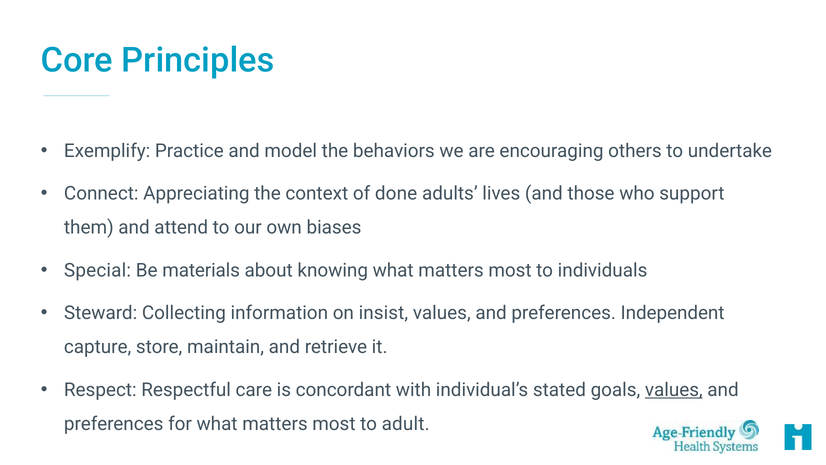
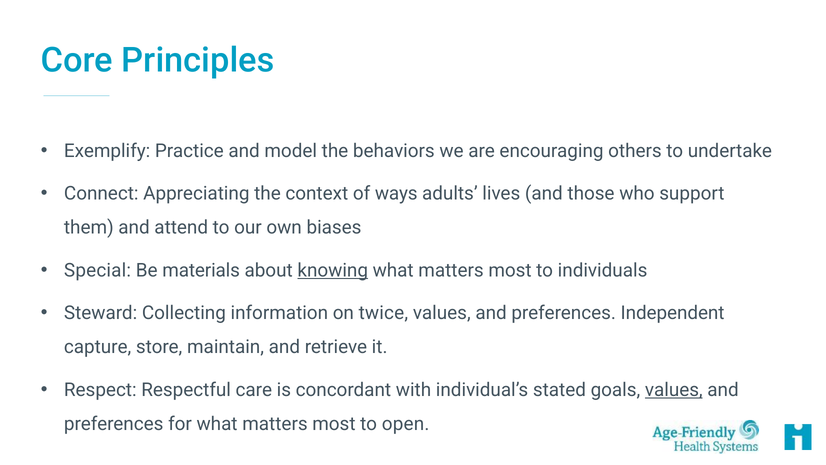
done: done -> ways (396, 193)
knowing underline: none -> present (333, 270)
insist: insist -> twice (383, 313)
adult: adult -> open (406, 424)
